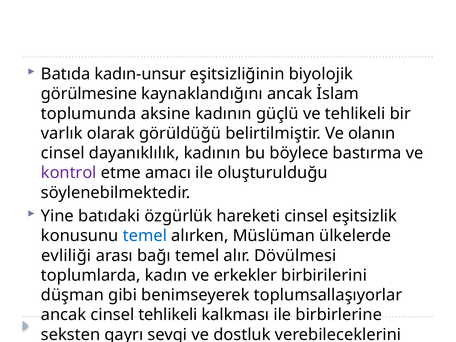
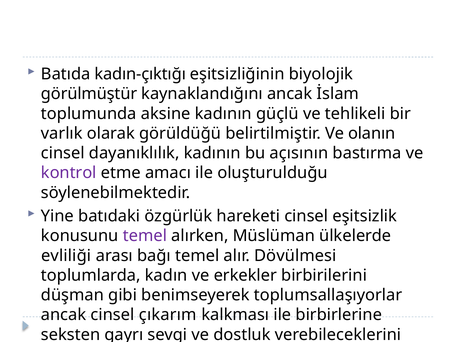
kadın-unsur: kadın-unsur -> kadın-çıktığı (140, 74)
görülmesine: görülmesine -> görülmüştür (89, 94)
böylece: böylece -> açısının (299, 153)
temel colour: blue -> purple (145, 236)
cinsel tehlikeli: tehlikeli -> çıkarım (168, 315)
